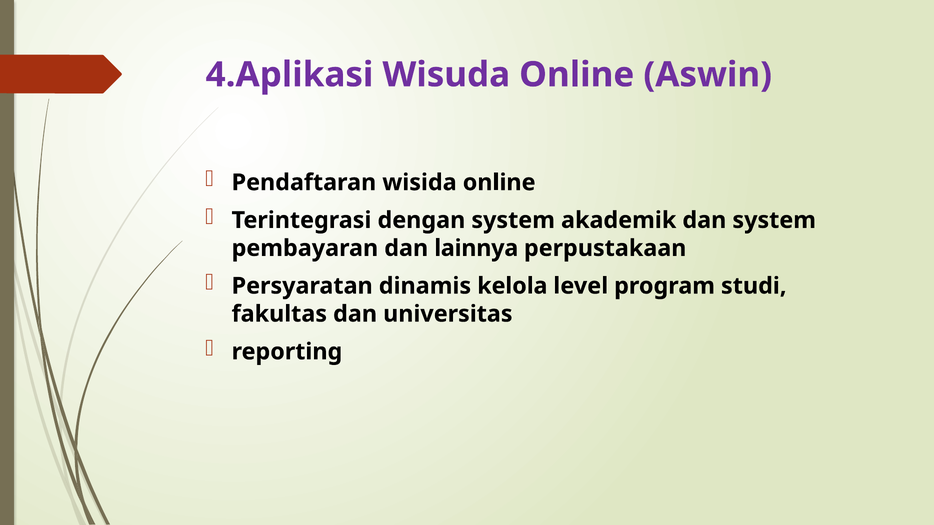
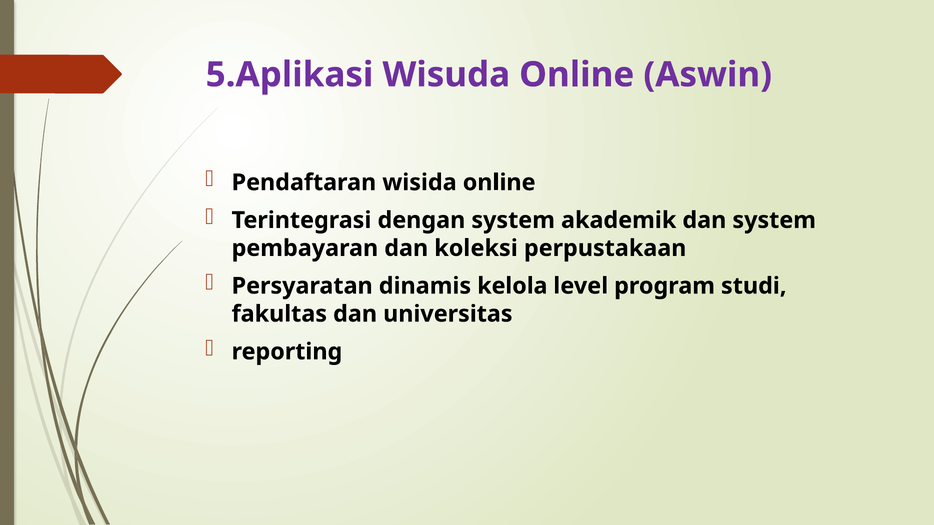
4.Aplikasi: 4.Aplikasi -> 5.Aplikasi (290, 75)
lainnya: lainnya -> koleksi (476, 248)
